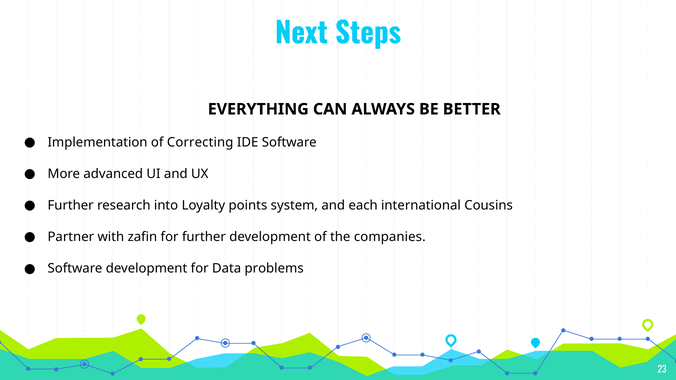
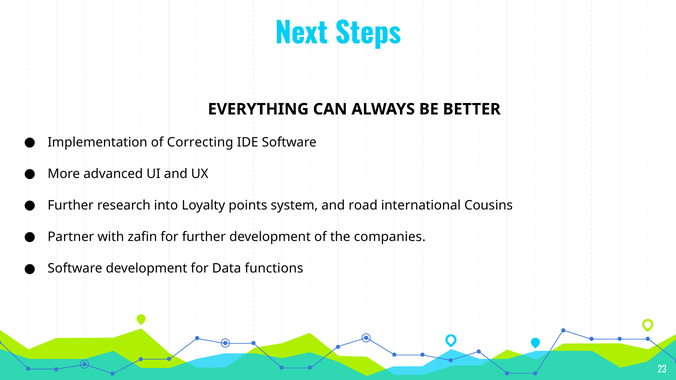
each: each -> road (363, 205)
problems: problems -> functions (274, 269)
